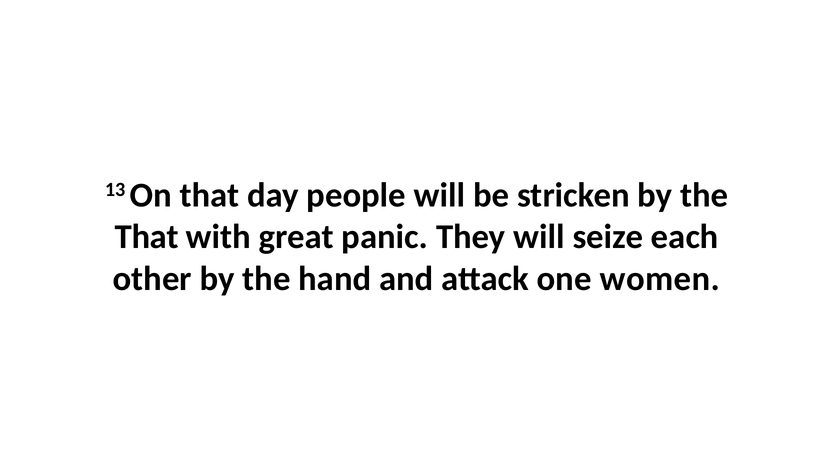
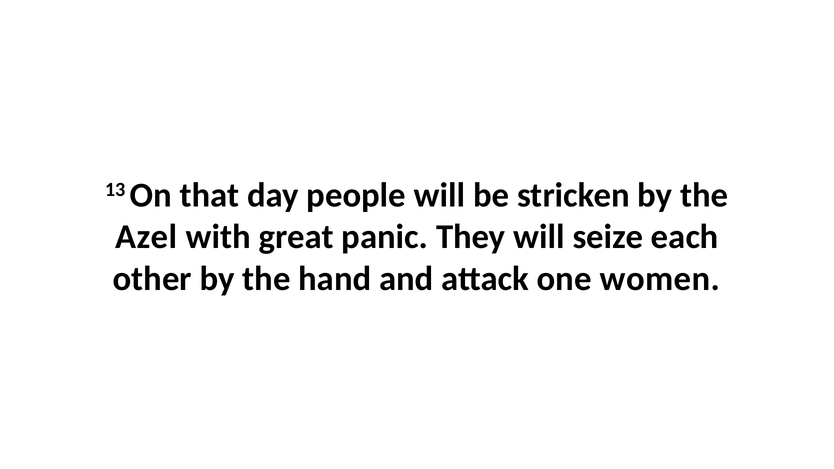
That: That -> Azel (146, 237)
